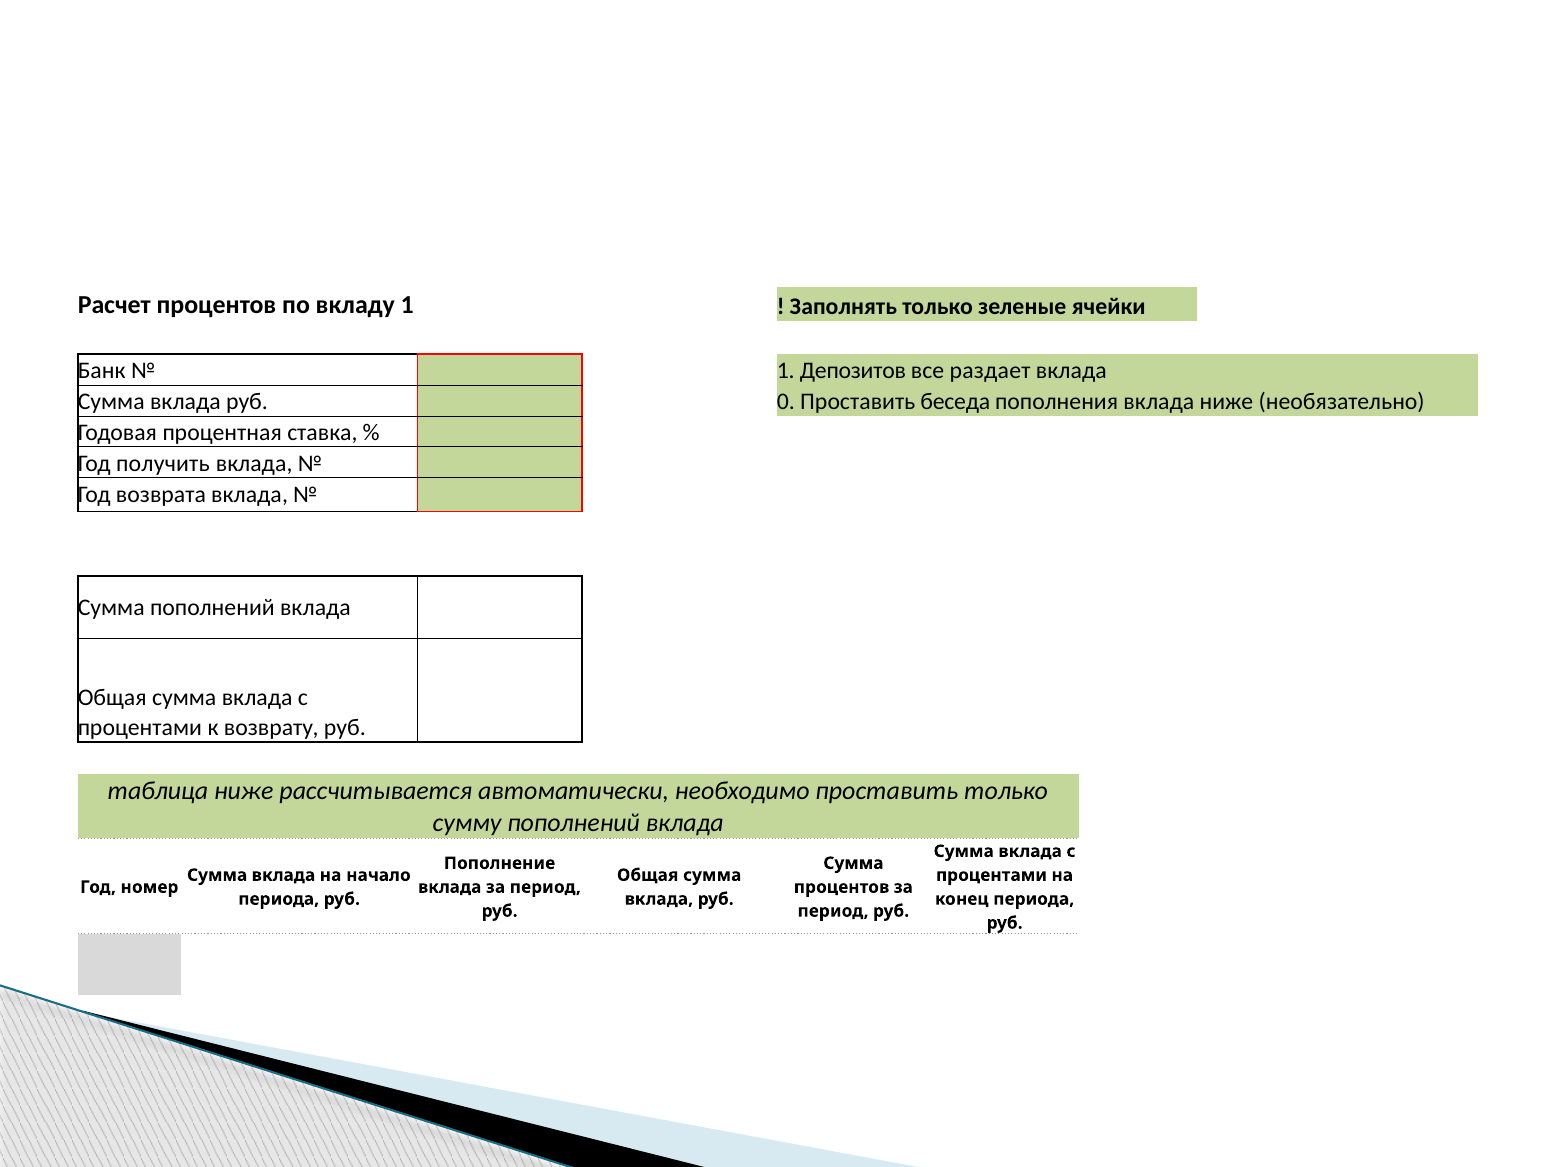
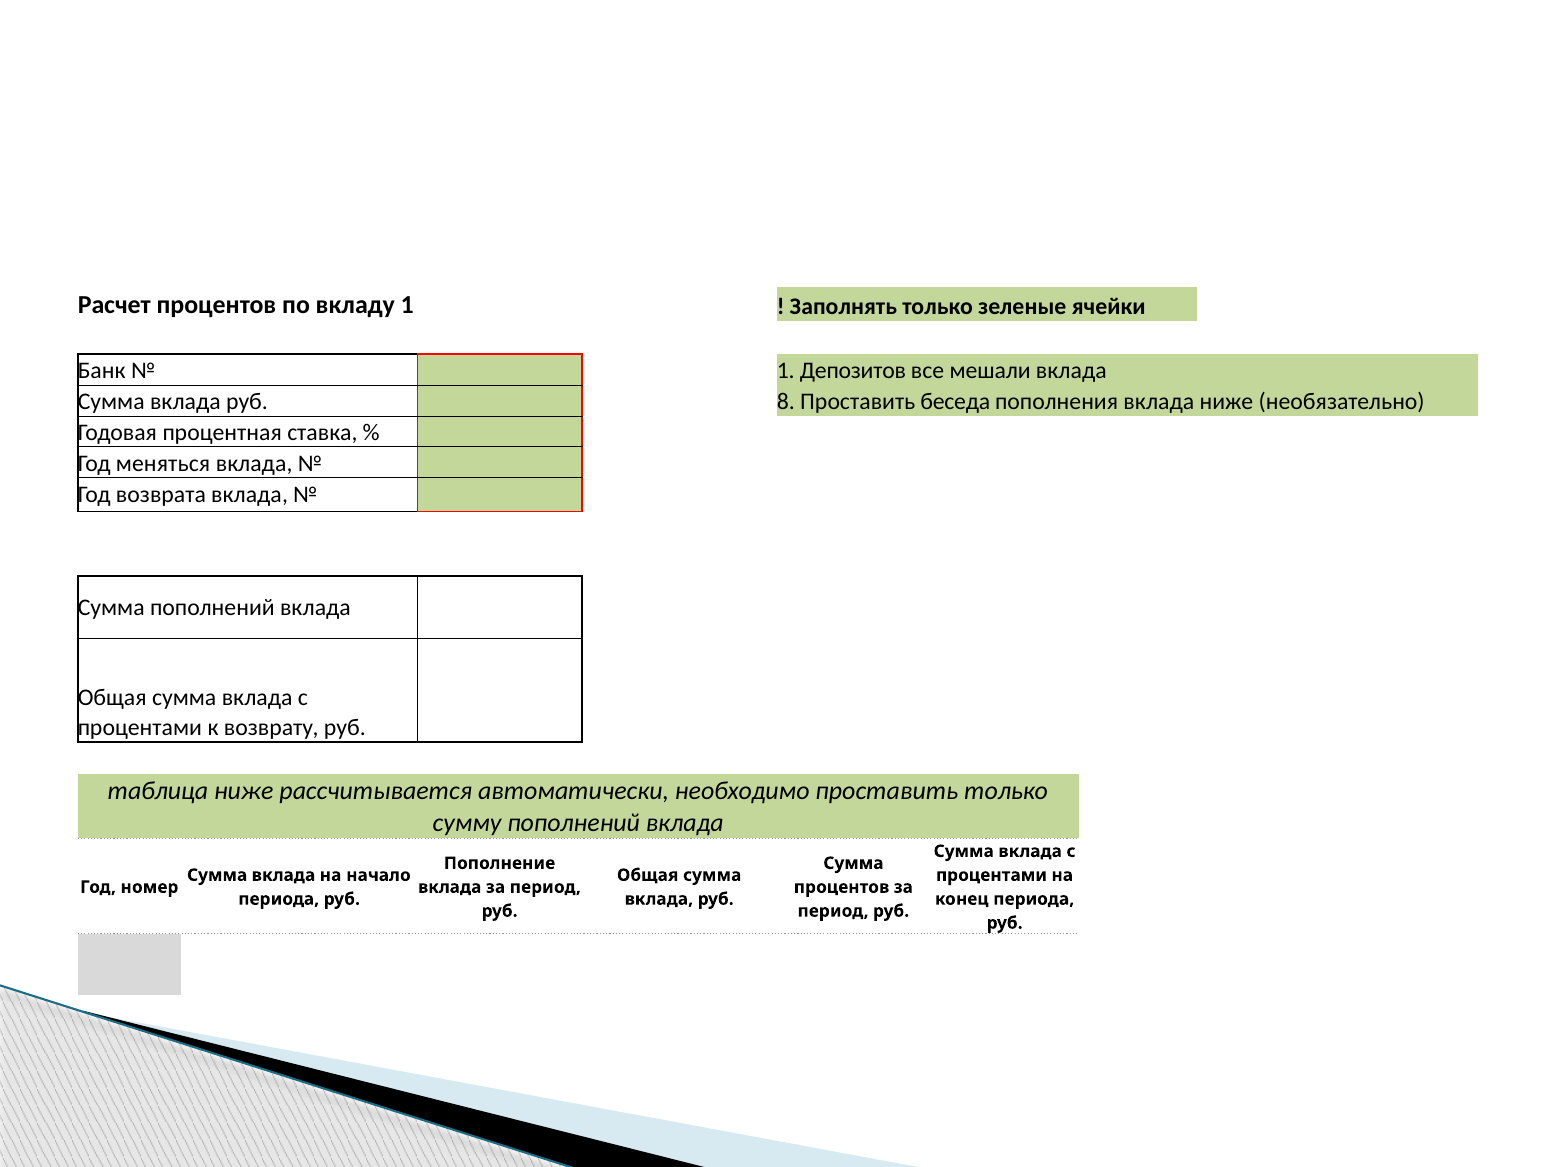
раздает: раздает -> мешали (990, 371)
0: 0 -> 8 (786, 402)
получить: получить -> меняться (163, 463)
